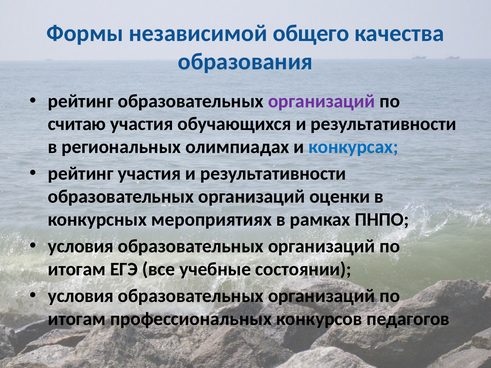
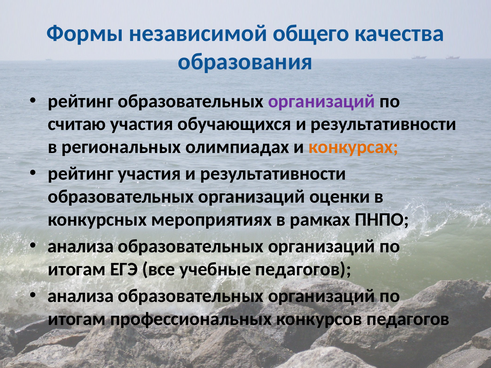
конкурсах colour: blue -> orange (353, 147)
условия: условия -> анализа (81, 246)
учебные состоянии: состоянии -> педагогов (303, 269)
условия: условия -> анализа (81, 296)
